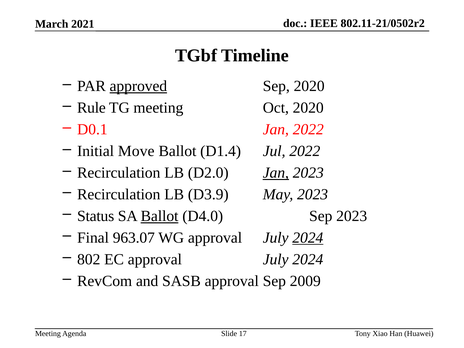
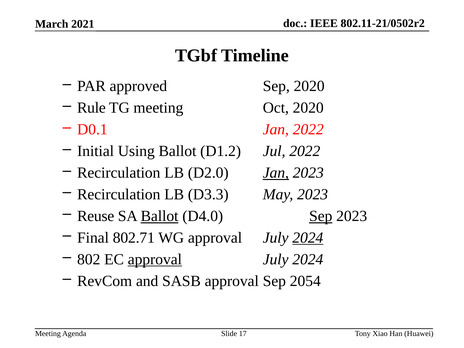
approved underline: present -> none (138, 86)
Move: Move -> Using (136, 151)
D1.4: D1.4 -> D1.2 (221, 151)
D3.9: D3.9 -> D3.3 (208, 194)
Status: Status -> Reuse (96, 216)
Sep underline: none -> present (321, 216)
963.07: 963.07 -> 802.71 (134, 238)
approval underline: none -> present (155, 259)
2009: 2009 -> 2054 (305, 281)
